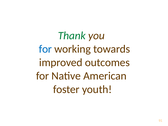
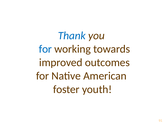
Thank colour: green -> blue (72, 36)
